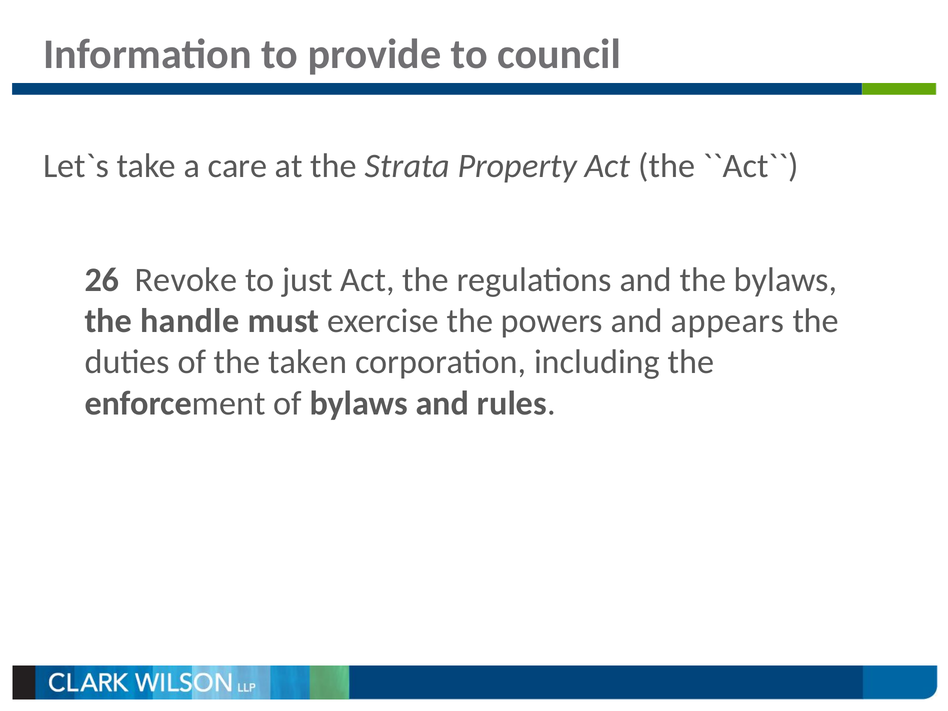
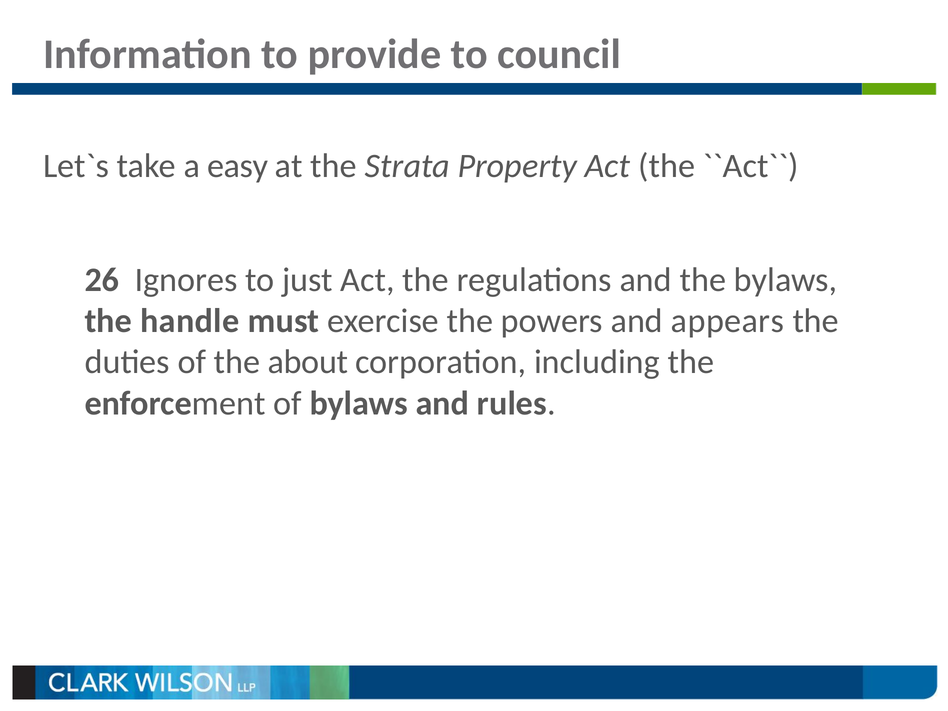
care: care -> easy (238, 166)
Revoke: Revoke -> Ignores (186, 280)
taken: taken -> about (308, 362)
